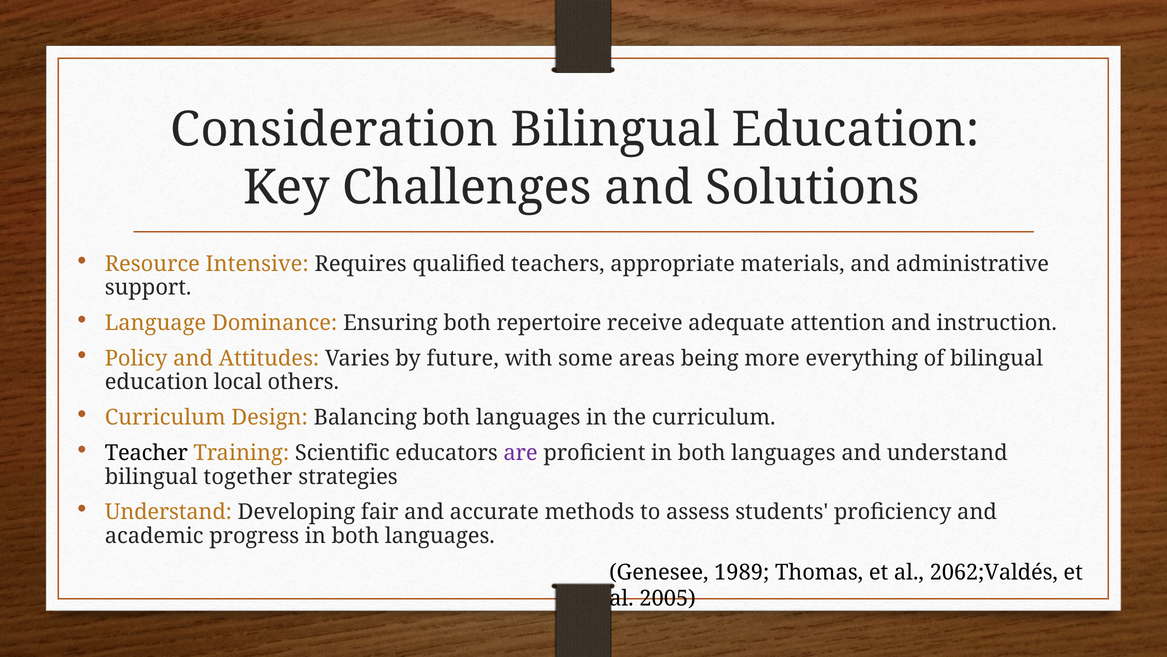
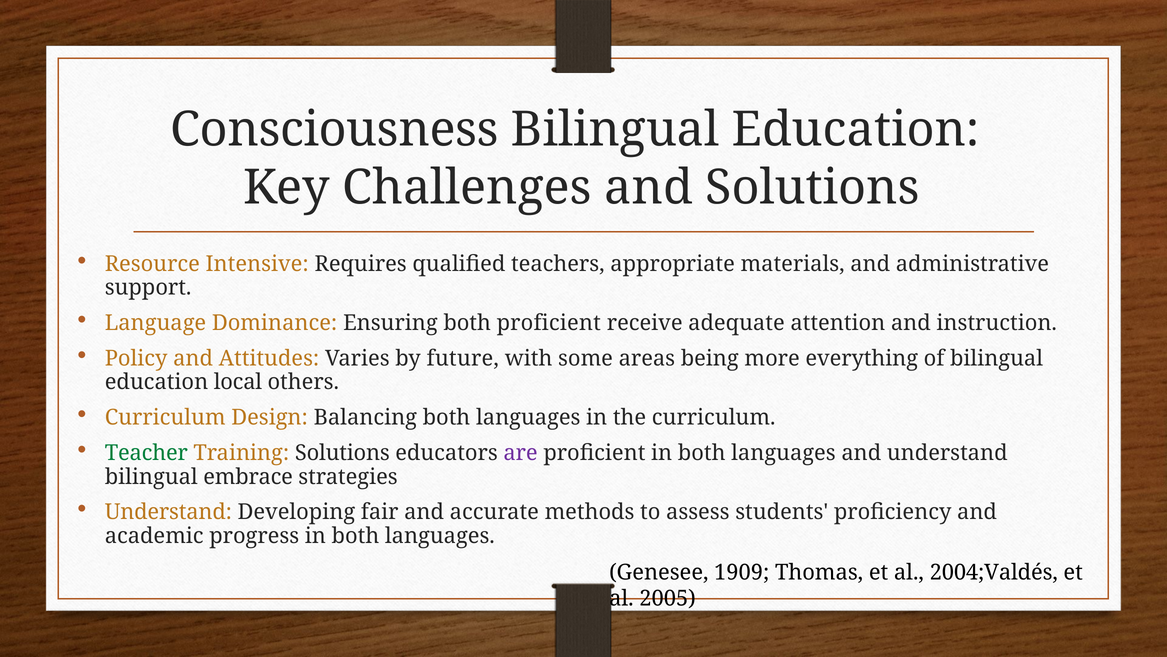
Consideration: Consideration -> Consciousness (335, 129)
both repertoire: repertoire -> proficient (549, 323)
Teacher colour: black -> green (146, 453)
Training Scientific: Scientific -> Solutions (342, 453)
together: together -> embrace (248, 476)
1989: 1989 -> 1909 (742, 572)
2062;Valdés: 2062;Valdés -> 2004;Valdés (994, 572)
